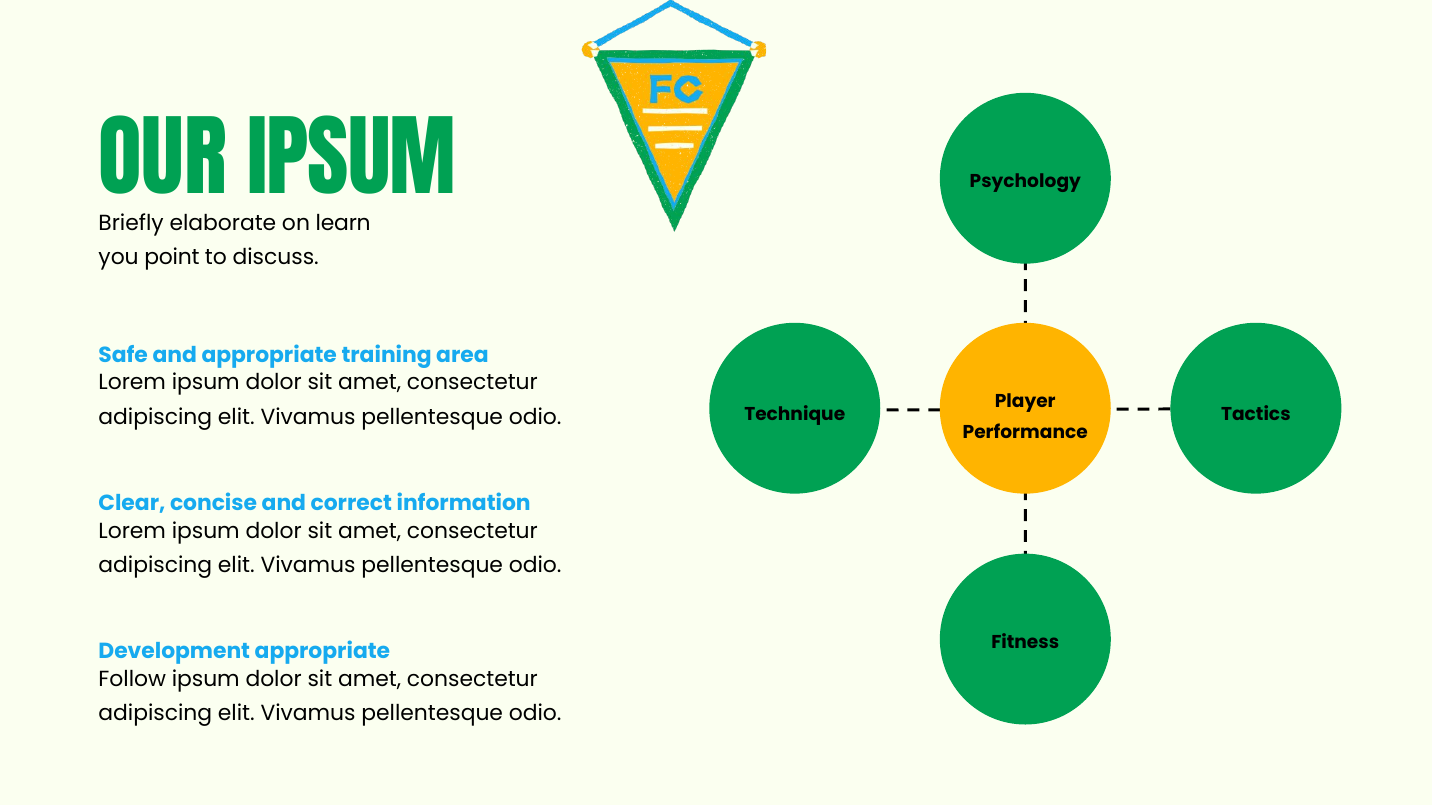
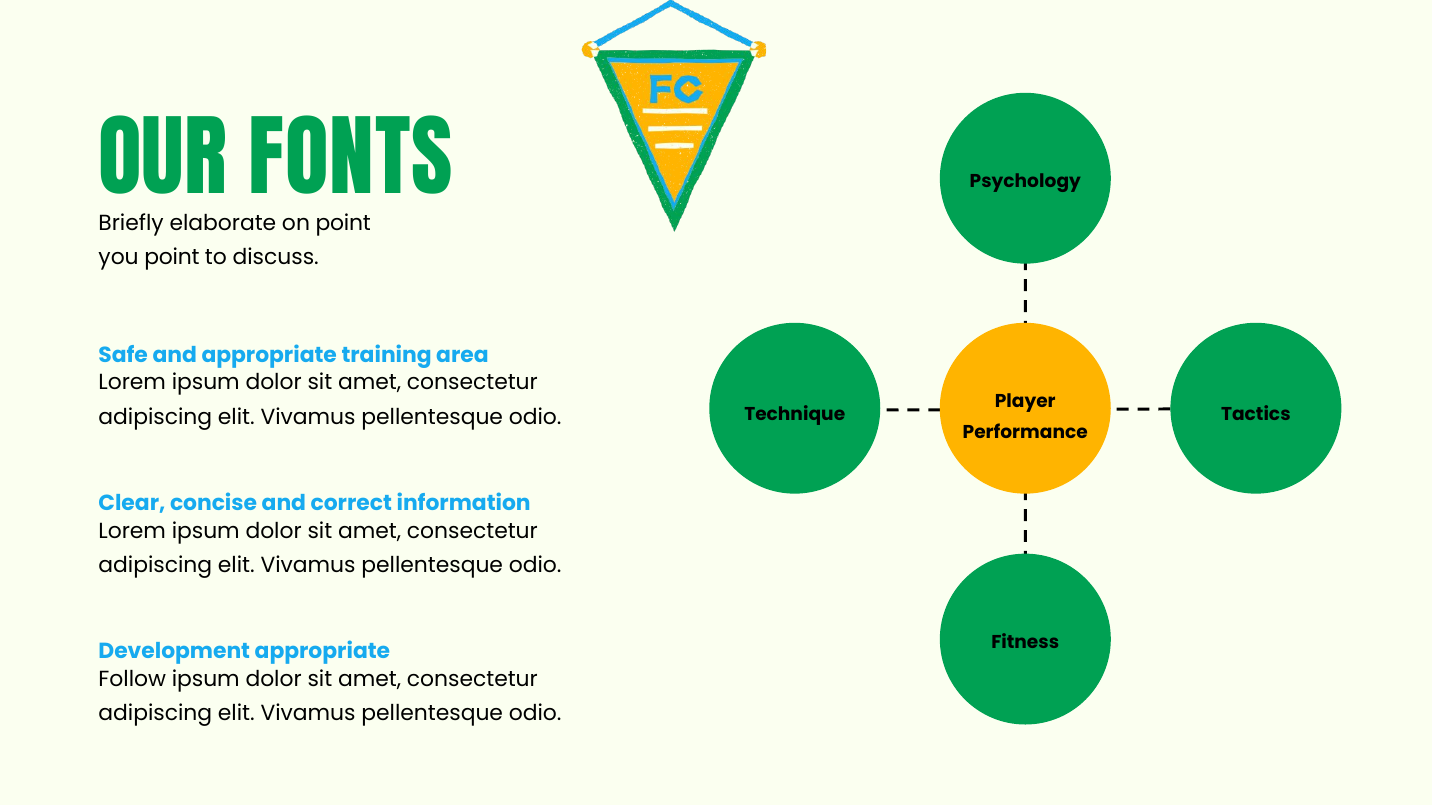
OUR IPSUM: IPSUM -> FONTS (351, 164)
on learn: learn -> point (343, 224)
